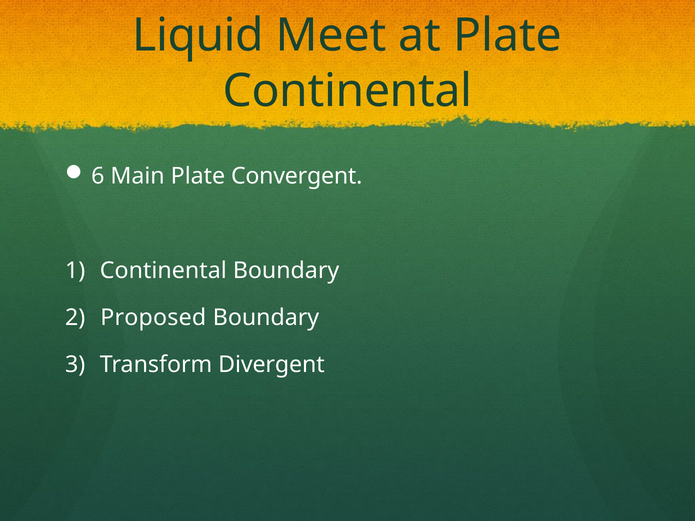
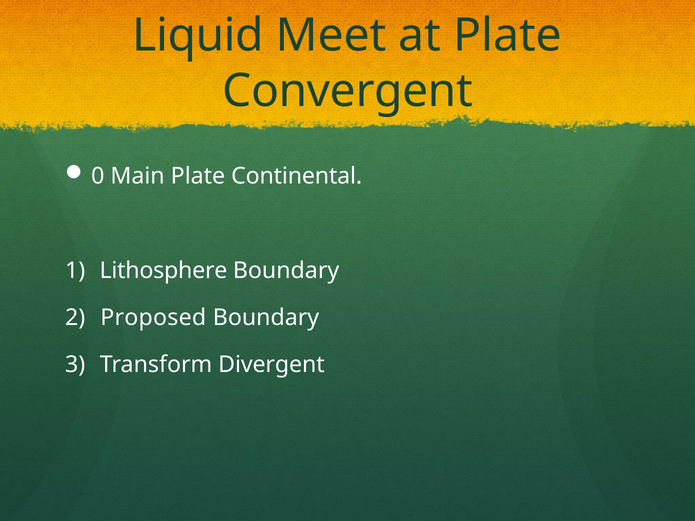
Continental: Continental -> Convergent (348, 91)
6: 6 -> 0 (98, 176)
Convergent: Convergent -> Continental (297, 176)
Continental: Continental -> Lithosphere (163, 271)
